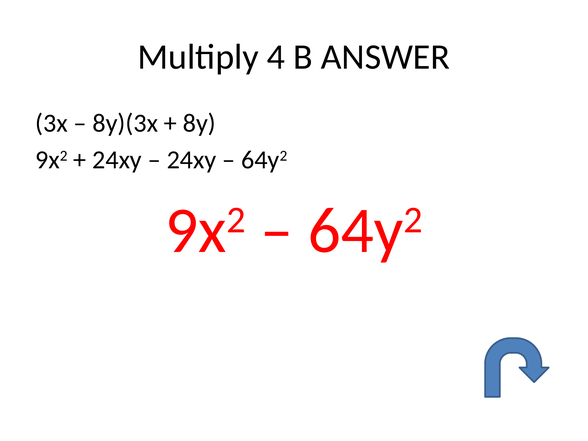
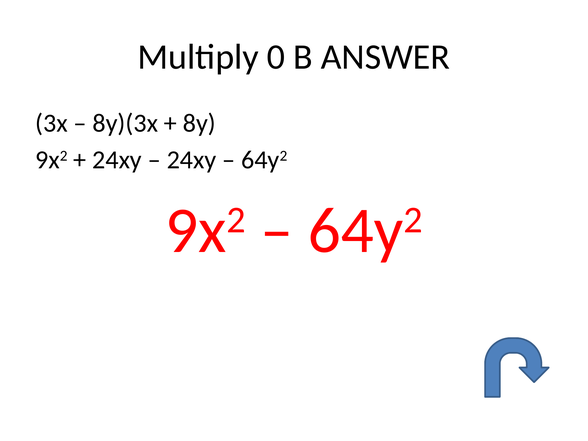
4: 4 -> 0 (276, 57)
